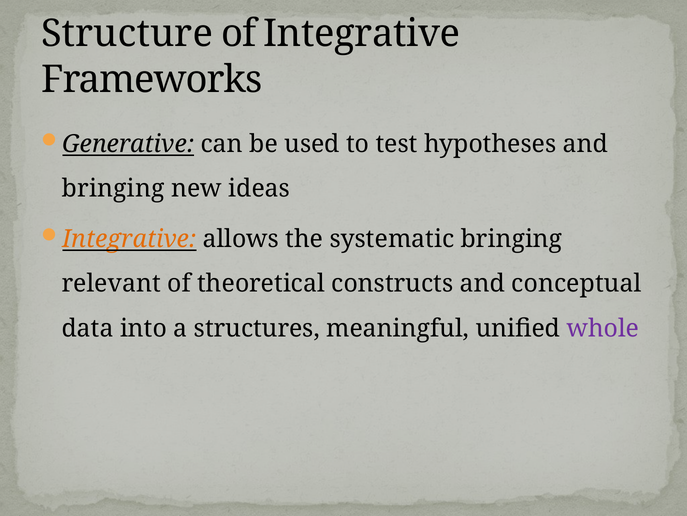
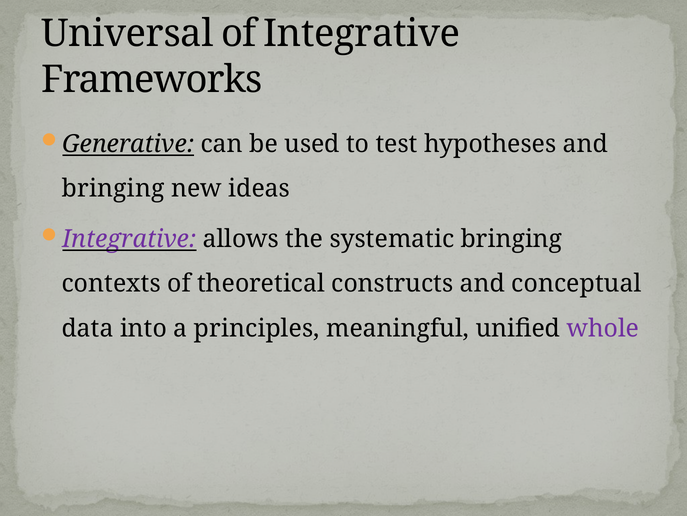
Structure: Structure -> Universal (127, 34)
Integrative colour: orange -> purple (129, 239)
relevant: relevant -> contexts (111, 283)
structures: structures -> principles (257, 328)
